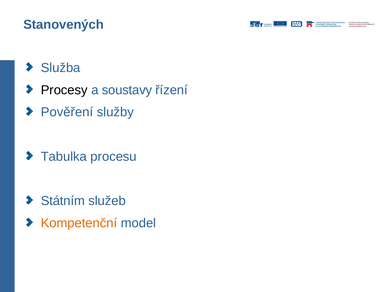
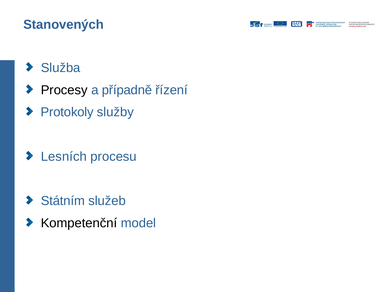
soustavy: soustavy -> případně (127, 90)
Pověření: Pověření -> Protokoly (67, 112)
Tabulka: Tabulka -> Lesních (64, 156)
Kompetenční colour: orange -> black (79, 223)
